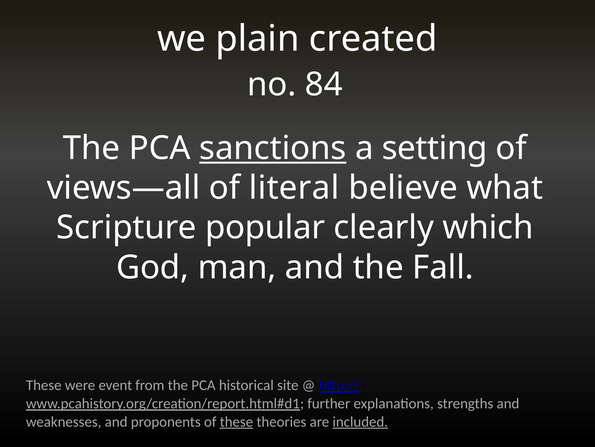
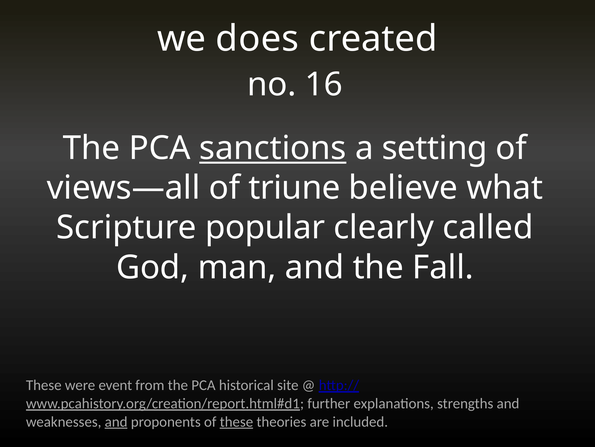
plain: plain -> does (257, 39)
84: 84 -> 16 (324, 85)
literal: literal -> triune (294, 188)
which: which -> called (488, 227)
and underline: none -> present (116, 421)
included underline: present -> none (360, 421)
